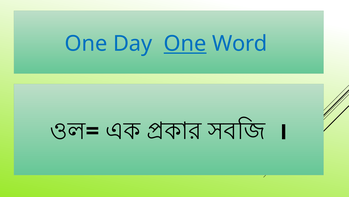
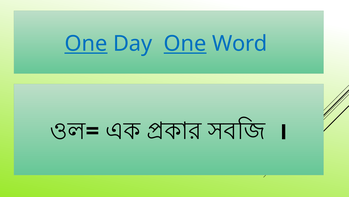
One underline: none -> present (86, 44)
